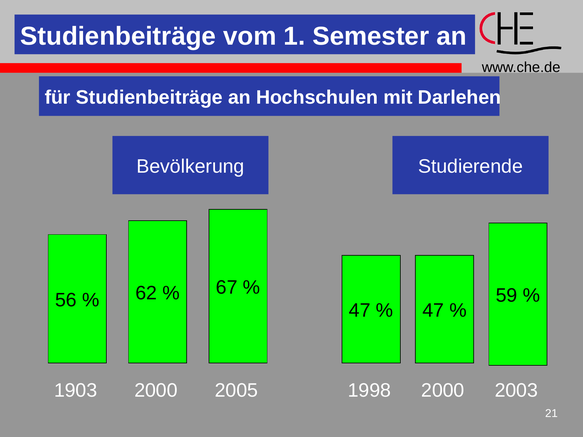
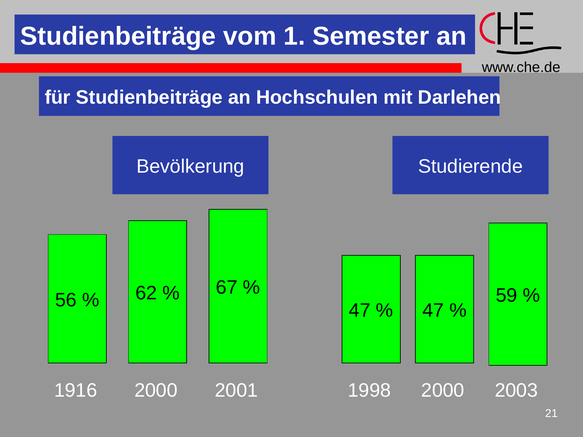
1903: 1903 -> 1916 (76, 391)
2005: 2005 -> 2001 (236, 391)
